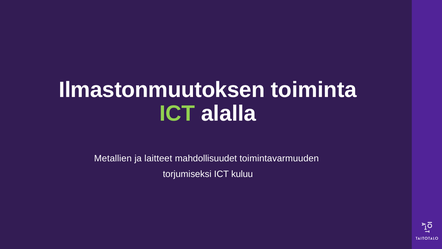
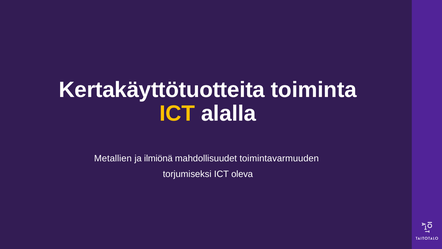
Ilmastonmuutoksen: Ilmastonmuutoksen -> Kertakäyttötuotteita (162, 90)
ICT colour: light green -> yellow (177, 114)
laitteet: laitteet -> ilmiönä (158, 158)
kuluu: kuluu -> oleva (242, 174)
